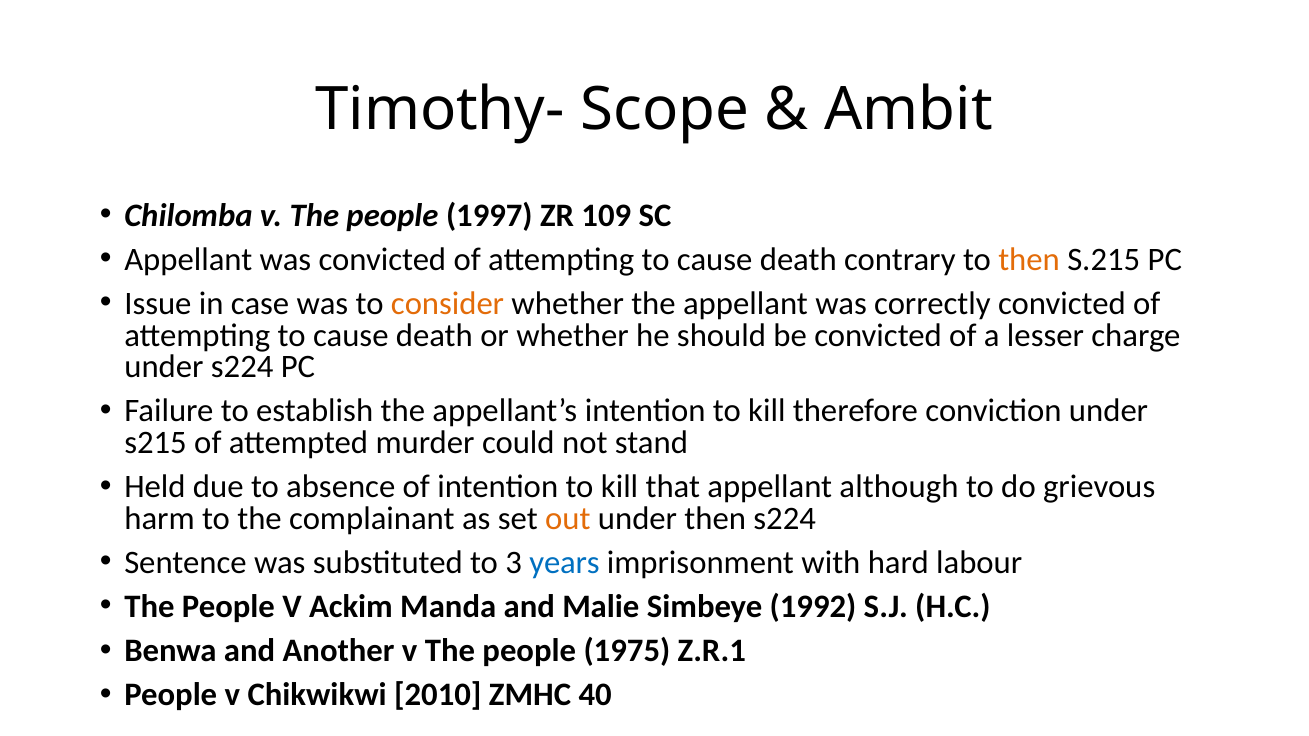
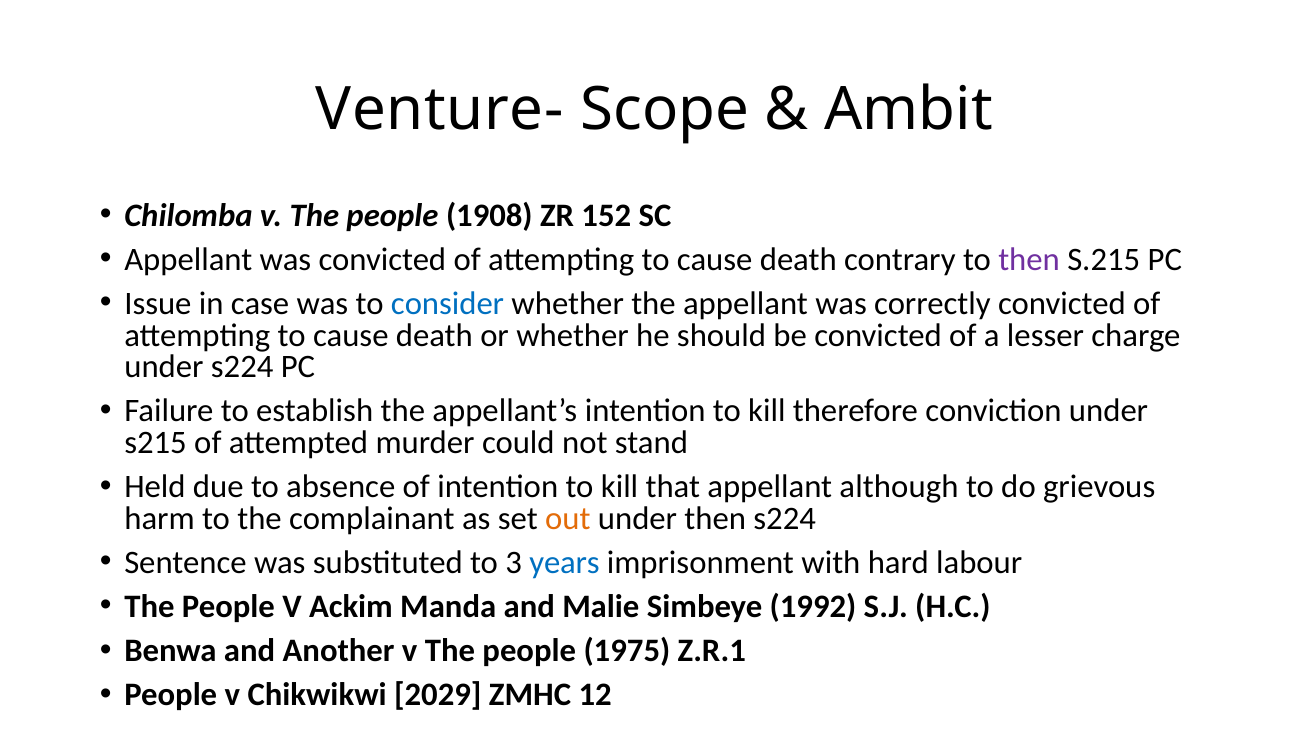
Timothy-: Timothy- -> Venture- (440, 110)
1997: 1997 -> 1908 (489, 216)
109: 109 -> 152 (606, 216)
then colour: orange -> purple (1029, 260)
consider colour: orange -> blue (448, 304)
2010: 2010 -> 2029 (438, 695)
40: 40 -> 12 (595, 695)
